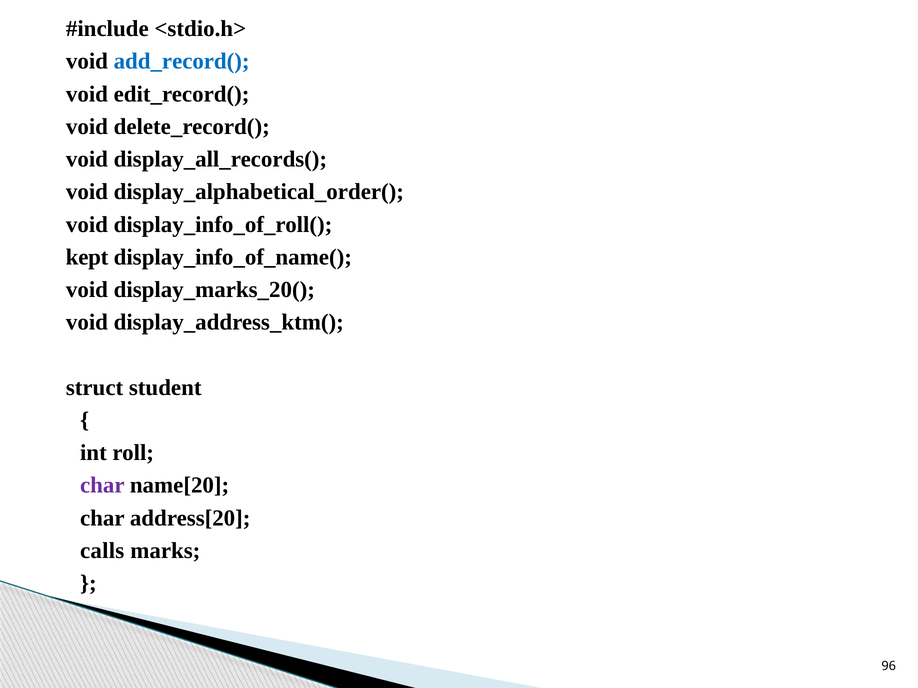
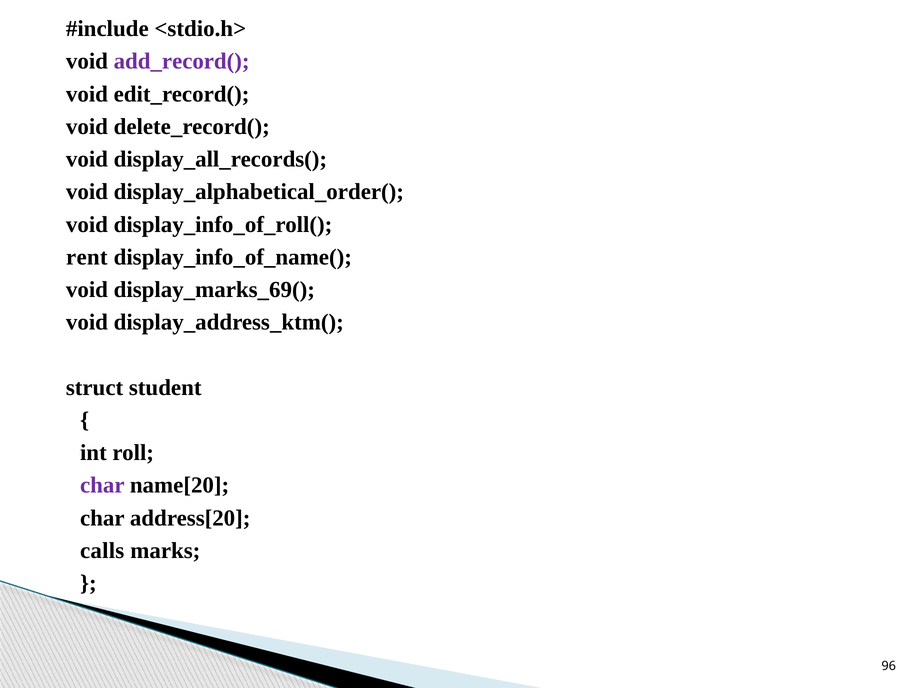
add_record( colour: blue -> purple (182, 61)
kept: kept -> rent (87, 257)
display_marks_20(: display_marks_20( -> display_marks_69( (214, 290)
